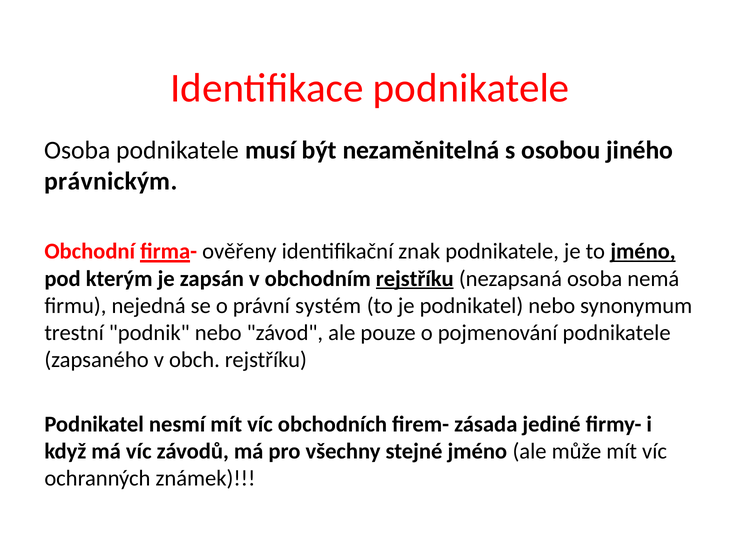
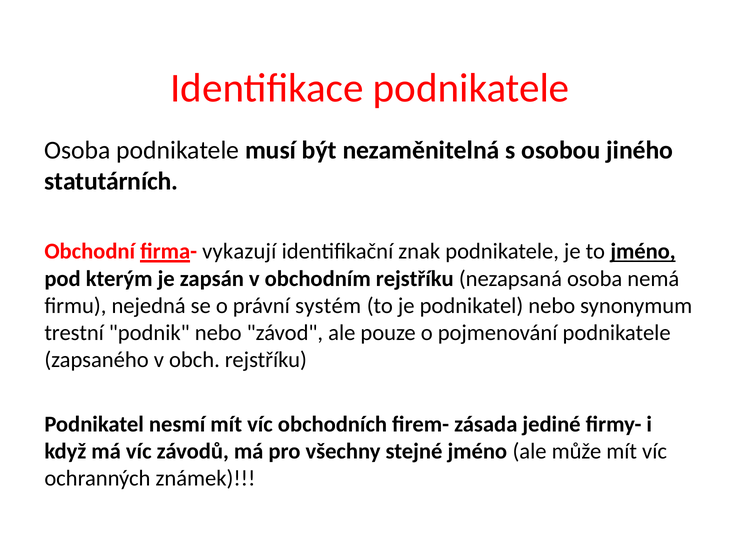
právnickým: právnickým -> statutárních (111, 181)
ověřeny: ověřeny -> vykazují (239, 252)
rejstříku underline: present -> none (415, 279)
